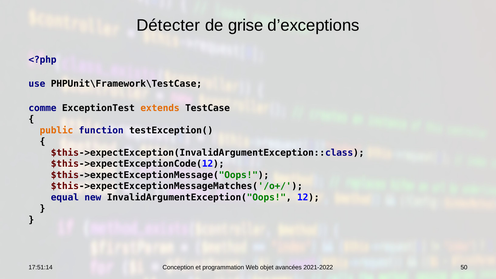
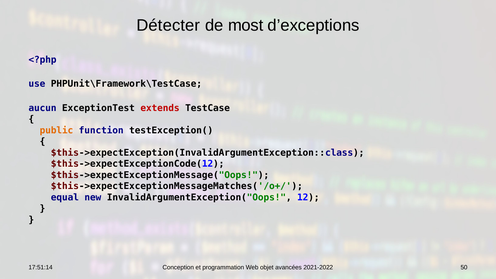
grise: grise -> most (246, 26)
comme: comme -> aucun (43, 108)
extends colour: orange -> red (160, 108)
